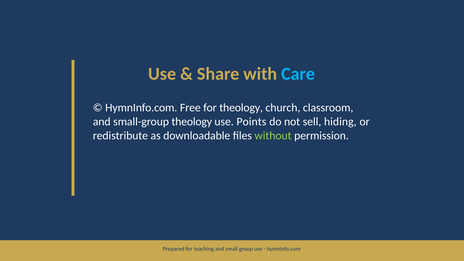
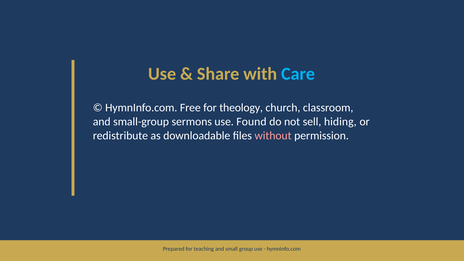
small-group theology: theology -> sermons (192, 122)
Points: Points -> Found (251, 122)
without colour: light green -> pink (273, 136)
